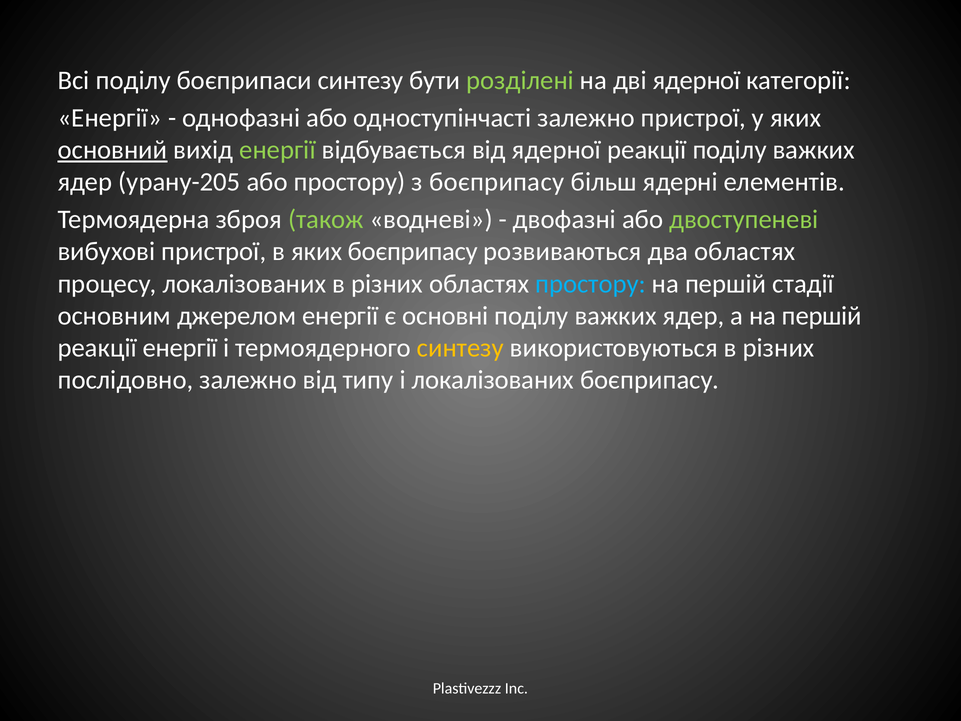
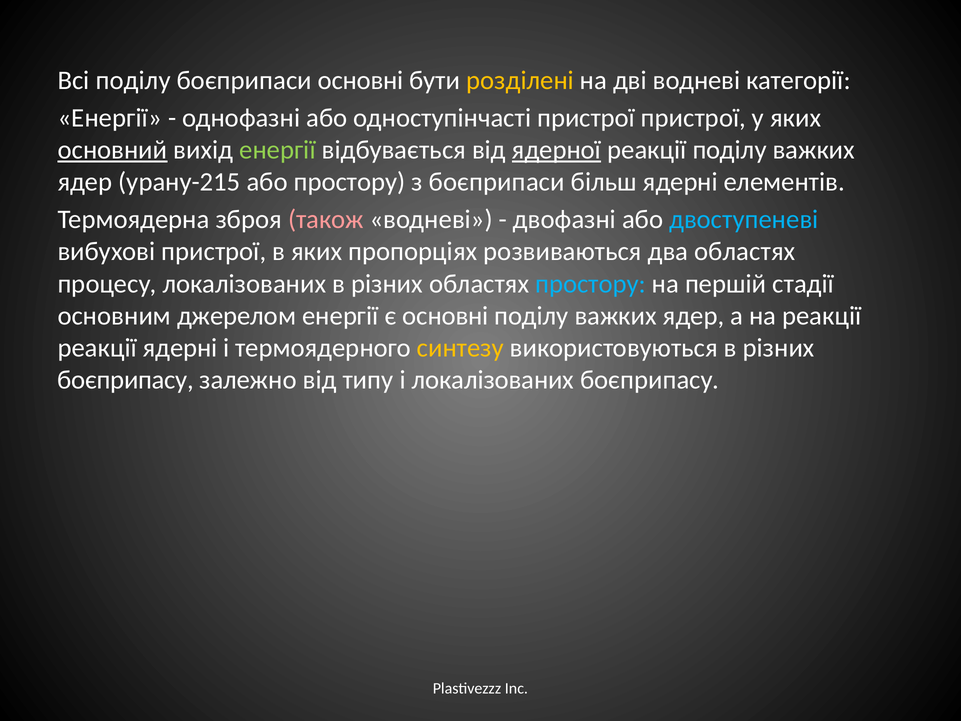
боєприпаси синтезу: синтезу -> основні (361, 80)
розділені colour: light green -> yellow (520, 80)
дві ядерної: ядерної -> водневі (697, 80)
одноступінчасті залежно: залежно -> пристрої (586, 118)
ядерної underline: none -> present (556, 150)
урану-205: урану-205 -> урану-215 (179, 182)
з боєприпасу: боєприпасу -> боєприпаси (497, 182)
також colour: light green -> pink (326, 219)
двоступеневі colour: light green -> light blue (744, 219)
яких боєприпасу: боєприпасу -> пропорціях (413, 252)
а на першій: першій -> реакції (822, 316)
реакції енергії: енергії -> ядерні (180, 348)
послідовно: послідовно -> боєприпасу (126, 380)
